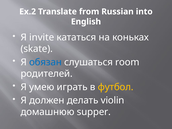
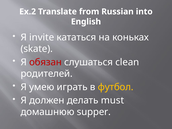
обязан colour: blue -> red (45, 62)
room: room -> clean (127, 62)
violin: violin -> must (112, 100)
